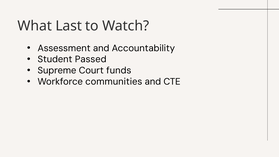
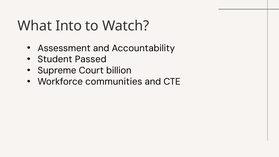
Last: Last -> Into (69, 26)
funds: funds -> billion (119, 70)
